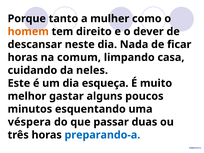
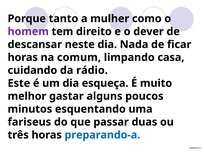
homem colour: orange -> purple (28, 32)
neles: neles -> rádio (92, 70)
véspera: véspera -> fariseus (29, 122)
